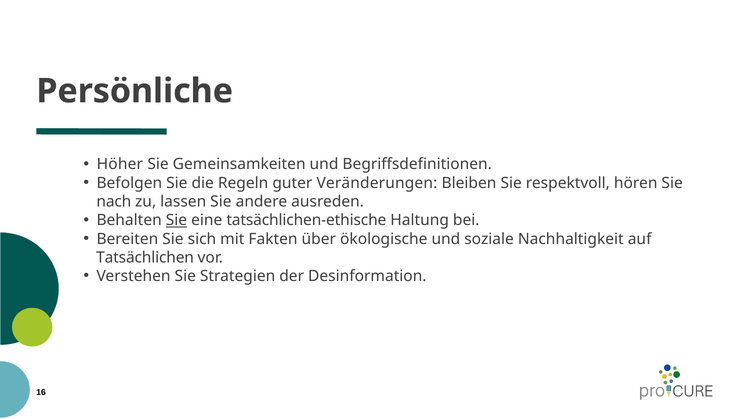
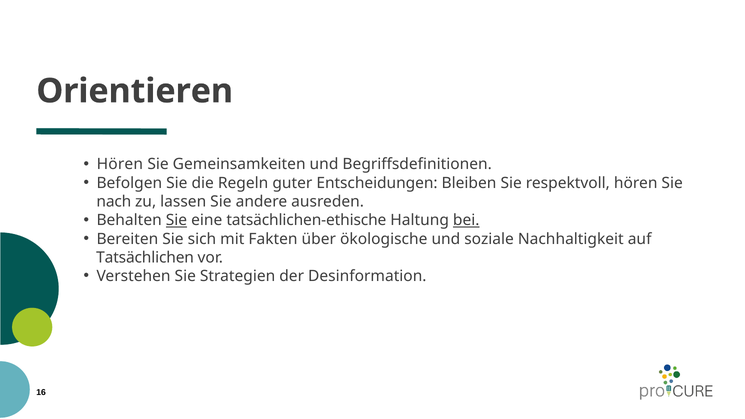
Persönliche: Persönliche -> Orientieren (135, 91)
Höher: Höher -> Hören (120, 164)
Veränderungen: Veränderungen -> Entscheidungen (377, 183)
bei underline: none -> present (466, 220)
